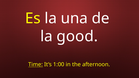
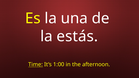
good: good -> estás (77, 36)
